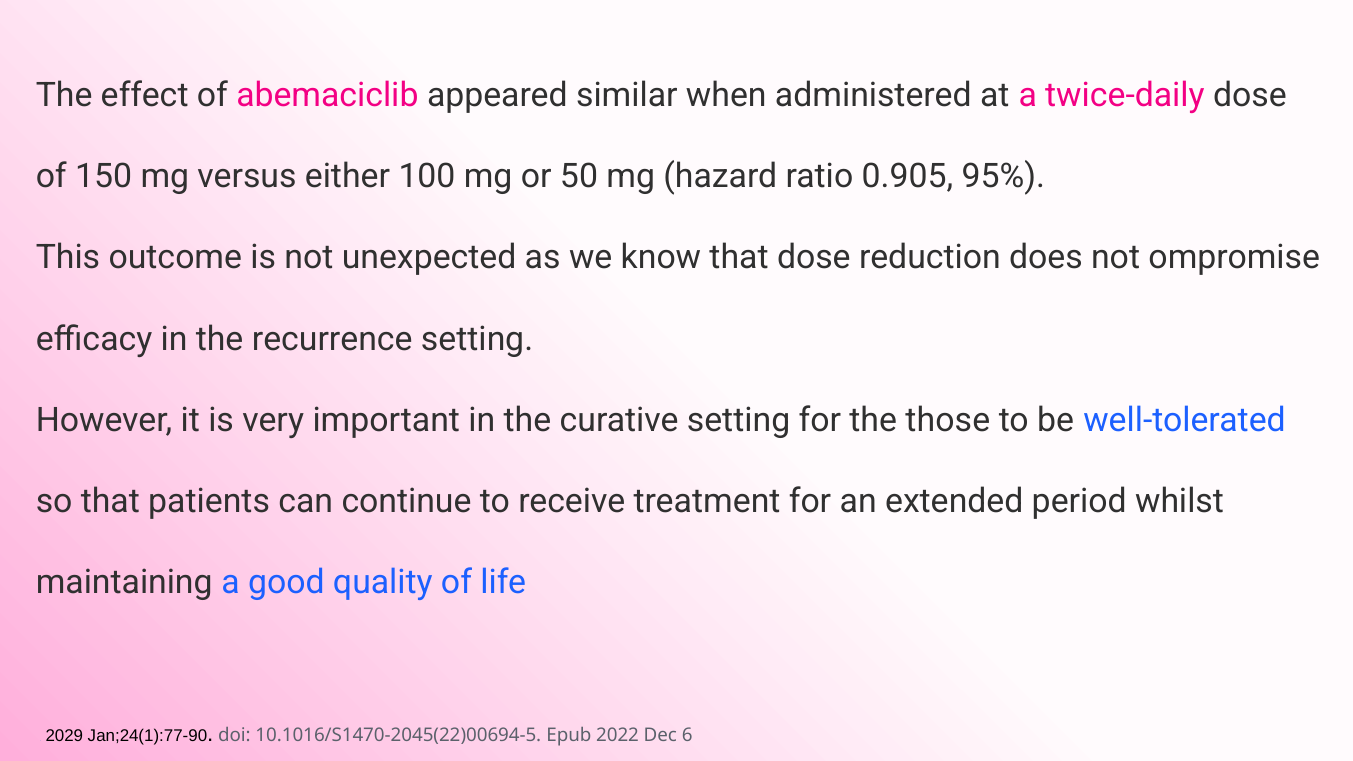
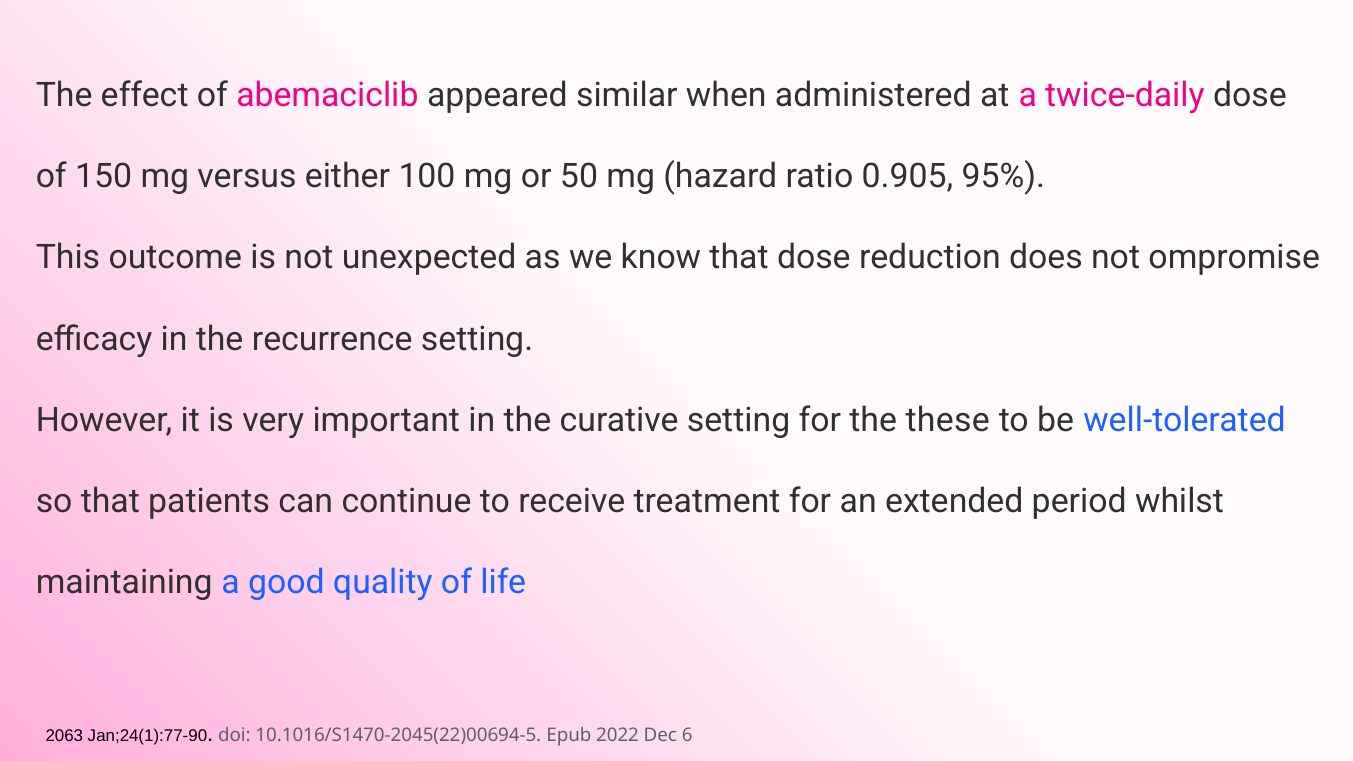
those: those -> these (948, 420)
2029: 2029 -> 2063 (64, 736)
